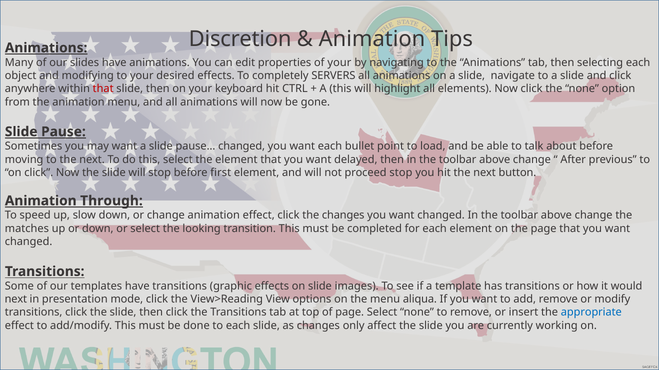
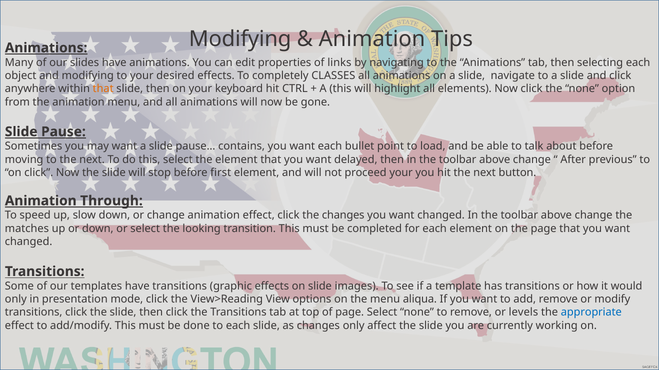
Discretion: Discretion -> Modifying (240, 39)
of your: your -> links (339, 63)
SERVERS: SERVERS -> CLASSES (333, 76)
that colour: red -> orange (103, 89)
pause… changed: changed -> contains (242, 147)
proceed stop: stop -> your (401, 173)
next: next -> only (16, 300)
insert: insert -> levels (523, 313)
